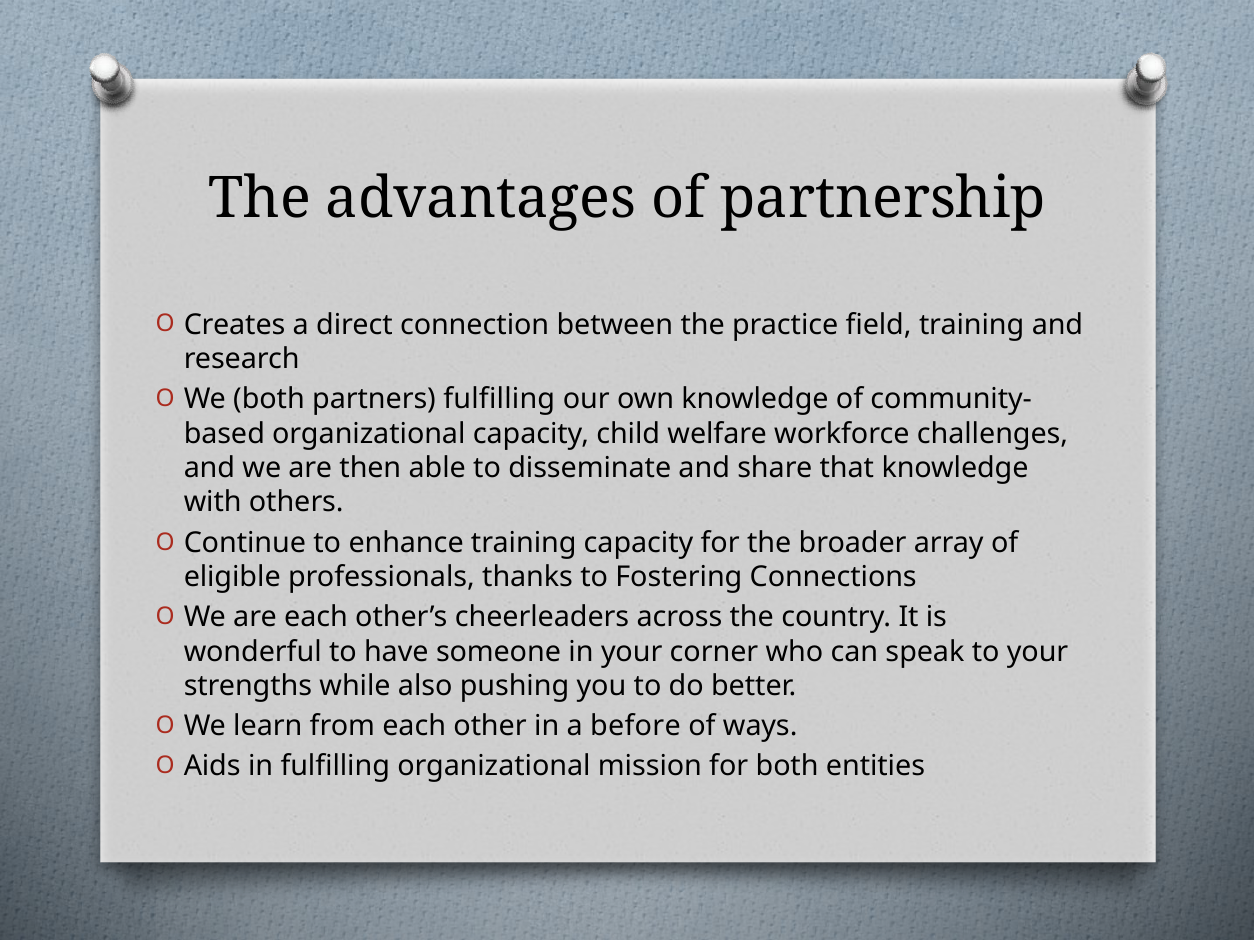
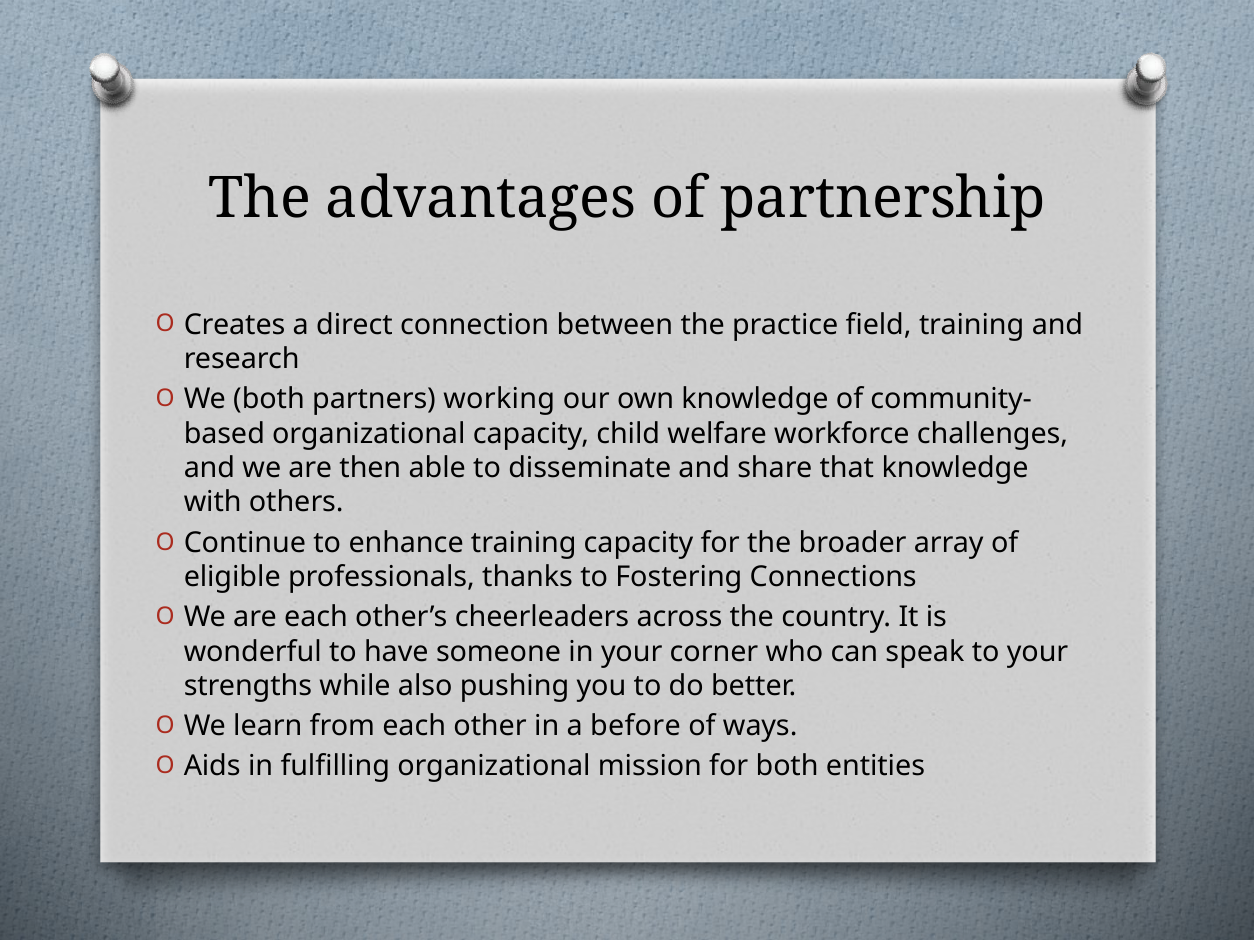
partners fulfilling: fulfilling -> working (499, 399)
